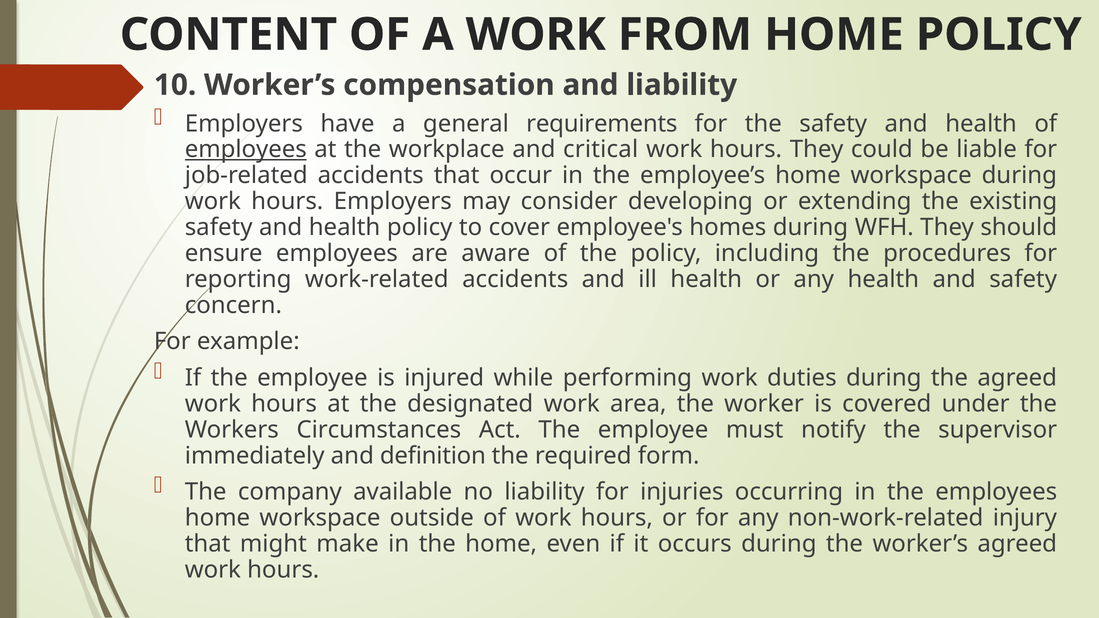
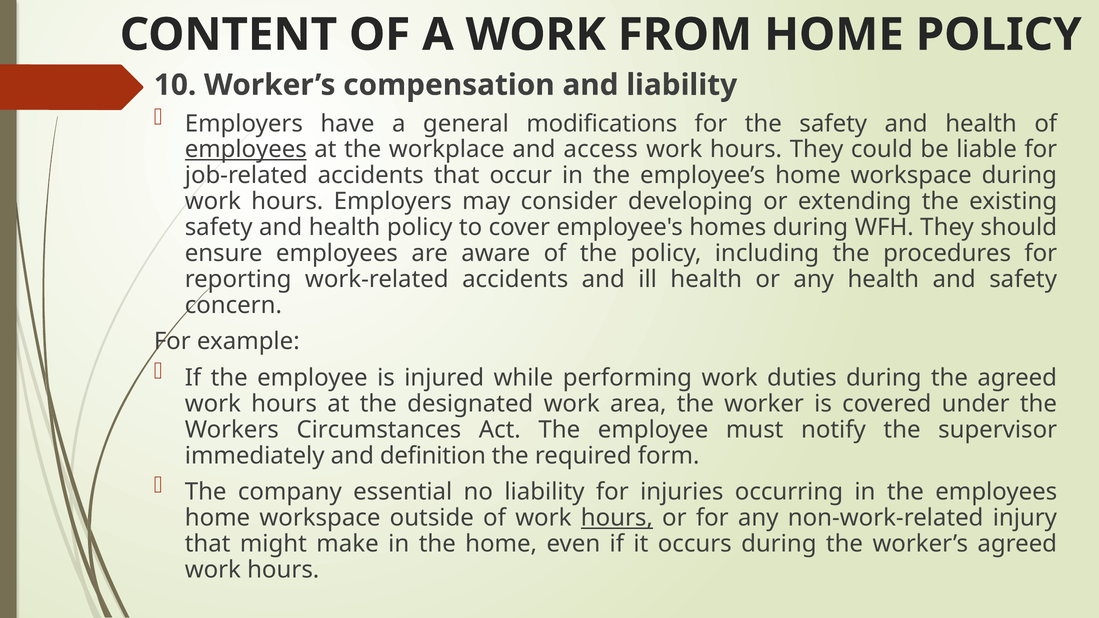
requirements: requirements -> modifications (602, 124)
critical: critical -> access (601, 150)
available: available -> essential (403, 492)
hours underline: none -> present (617, 518)
